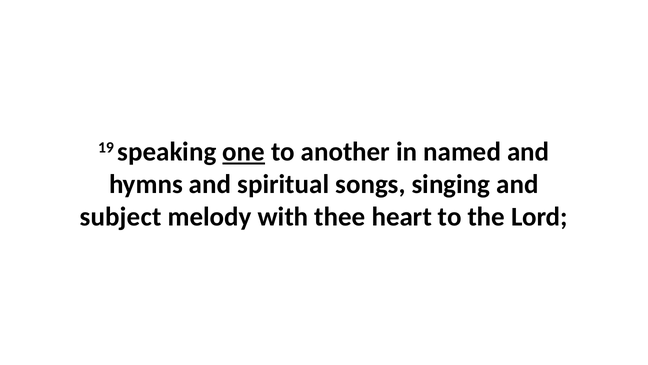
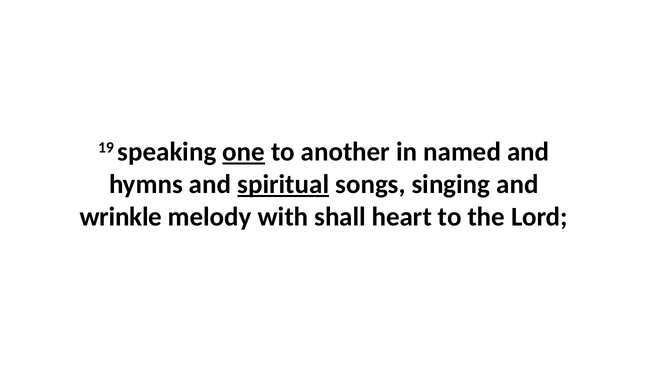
spiritual underline: none -> present (283, 184)
subject: subject -> wrinkle (121, 217)
thee: thee -> shall (340, 217)
